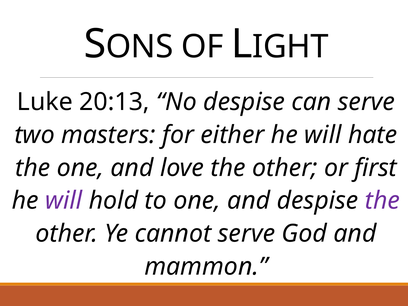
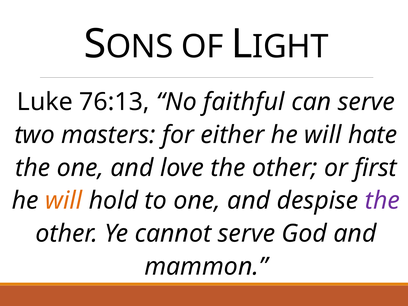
20:13: 20:13 -> 76:13 (114, 102)
No despise: despise -> faithful (244, 102)
will colour: purple -> orange (64, 201)
